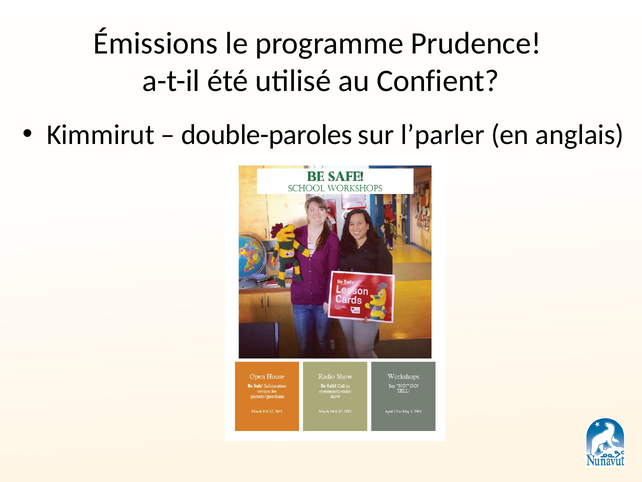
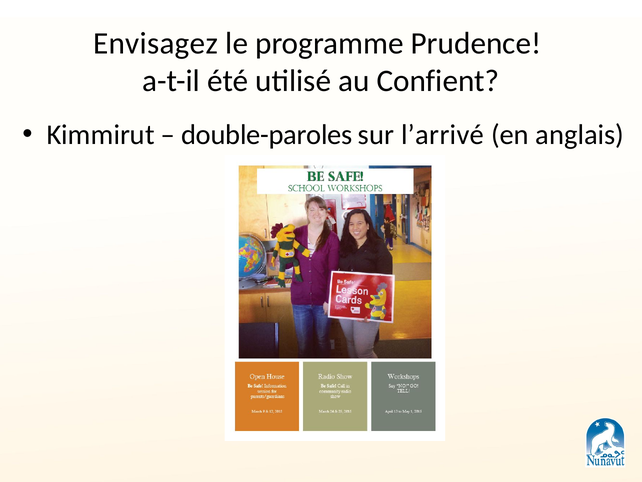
Émissions: Émissions -> Envisagez (156, 43)
l’parler: l’parler -> l’arrivé (443, 135)
